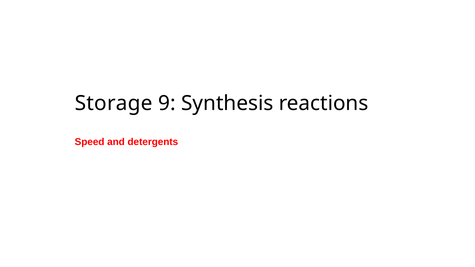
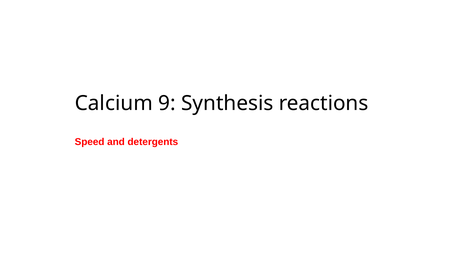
Storage: Storage -> Calcium (114, 104)
